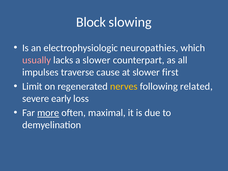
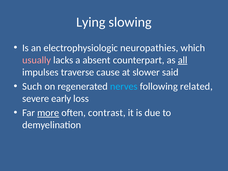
Block: Block -> Lying (91, 22)
a slower: slower -> absent (97, 60)
all underline: none -> present (183, 60)
first: first -> said (170, 72)
Limit: Limit -> Such (32, 86)
nerves colour: yellow -> light blue (124, 86)
maximal: maximal -> contrast (107, 113)
